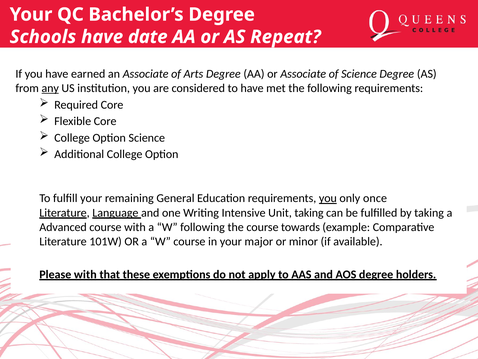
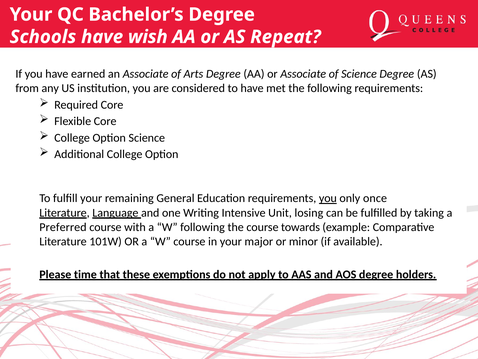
date: date -> wish (148, 37)
any underline: present -> none (50, 88)
Unit taking: taking -> losing (309, 212)
Advanced: Advanced -> Preferred (63, 227)
Please with: with -> time (85, 274)
